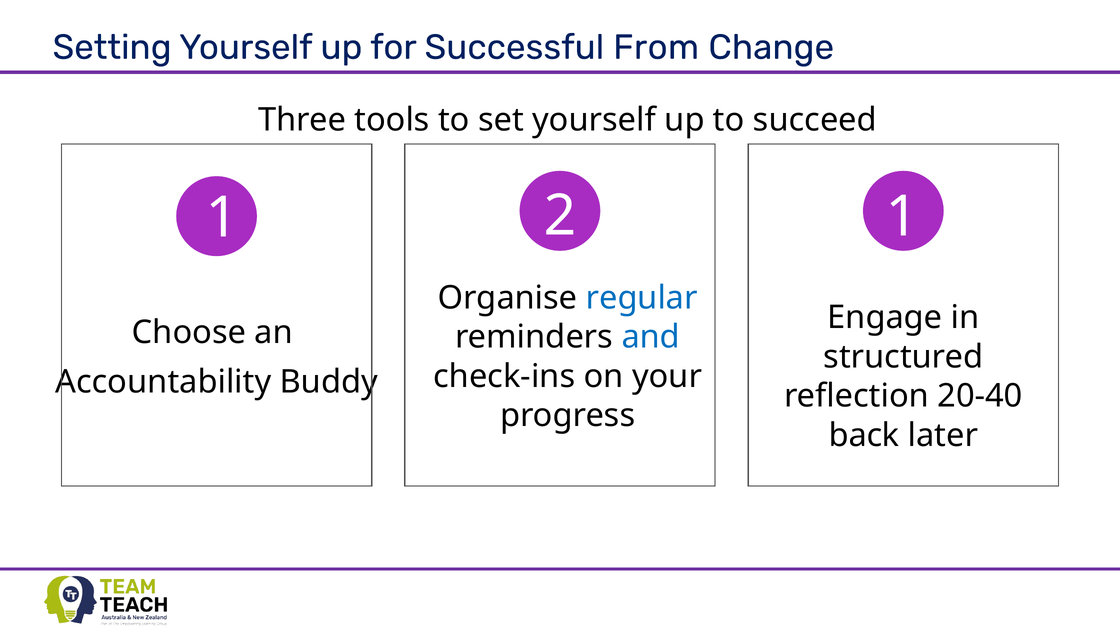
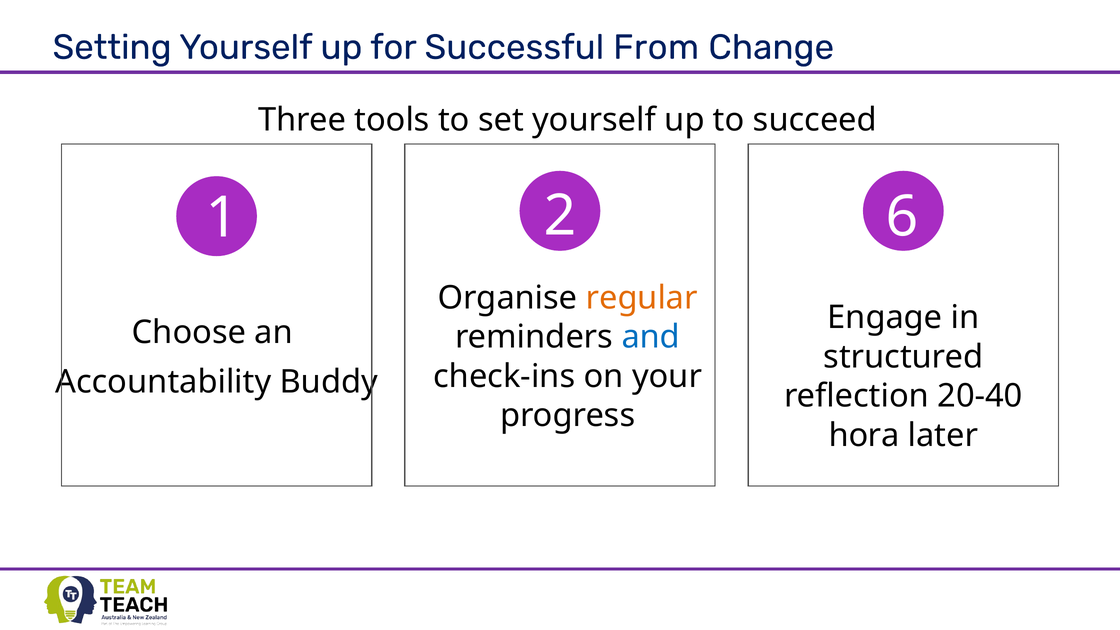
2 1: 1 -> 6 (902, 217)
regular colour: blue -> orange (642, 298)
back: back -> hora (864, 435)
